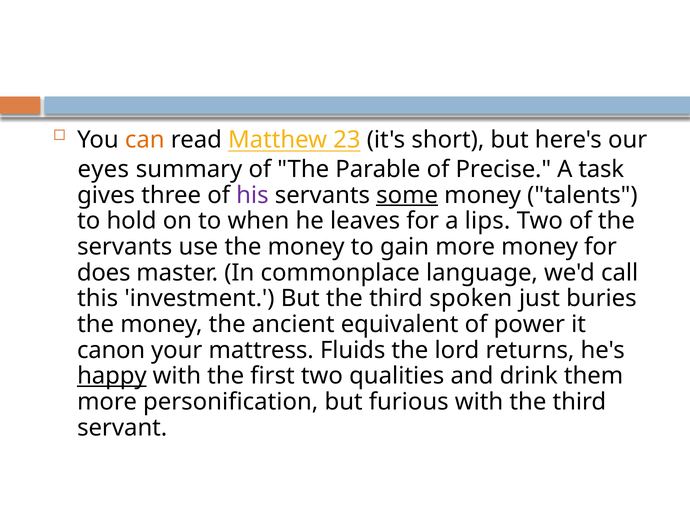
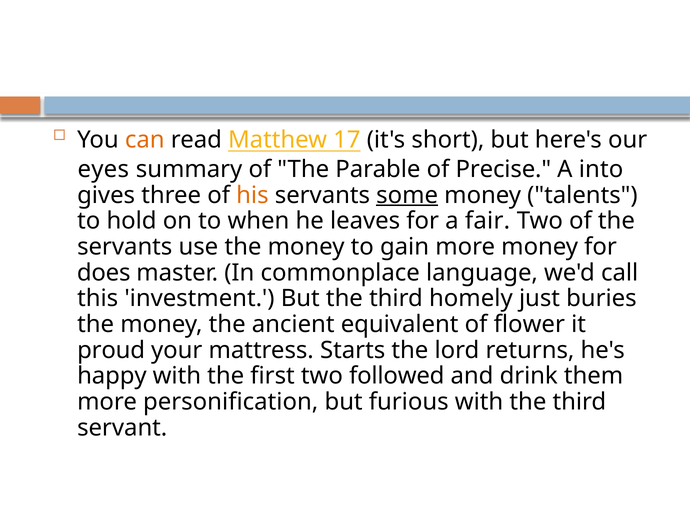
23: 23 -> 17 (347, 140)
task: task -> into (601, 169)
his colour: purple -> orange (252, 195)
lips: lips -> fair (488, 221)
spoken: spoken -> homely (471, 299)
power: power -> flower (529, 325)
canon: canon -> proud (111, 351)
Fluids: Fluids -> Starts (353, 351)
happy underline: present -> none (112, 376)
qualities: qualities -> followed (397, 376)
